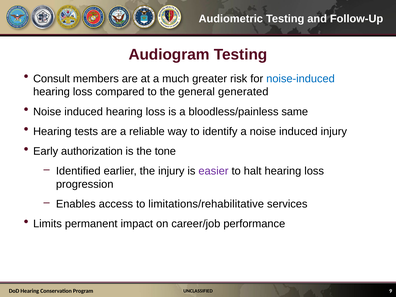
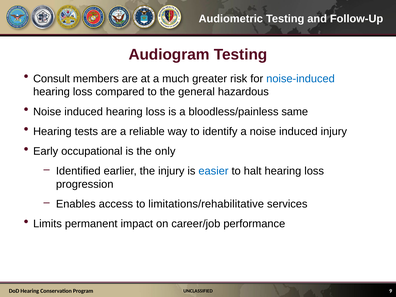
generated: generated -> hazardous (243, 92)
authorization: authorization -> occupational (92, 151)
tone: tone -> only (165, 151)
easier colour: purple -> blue (213, 171)
